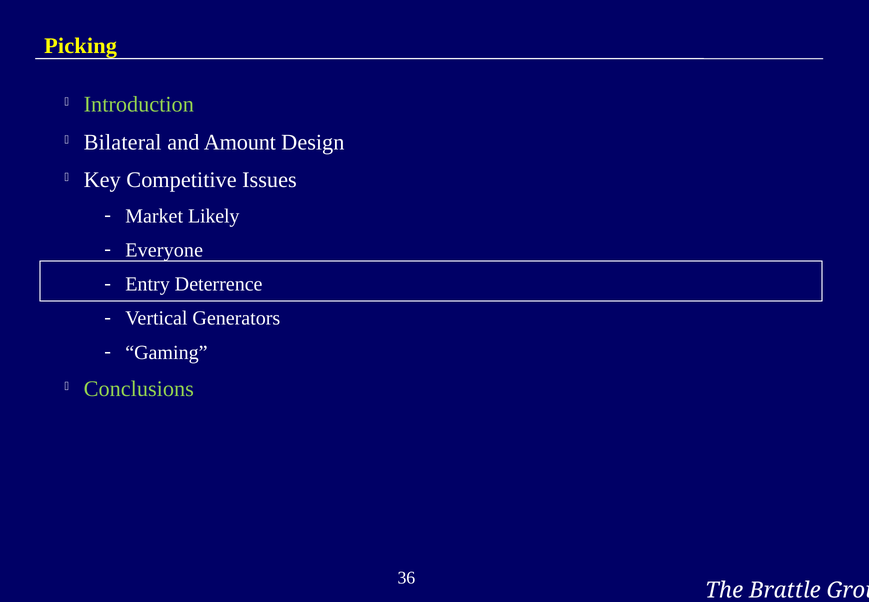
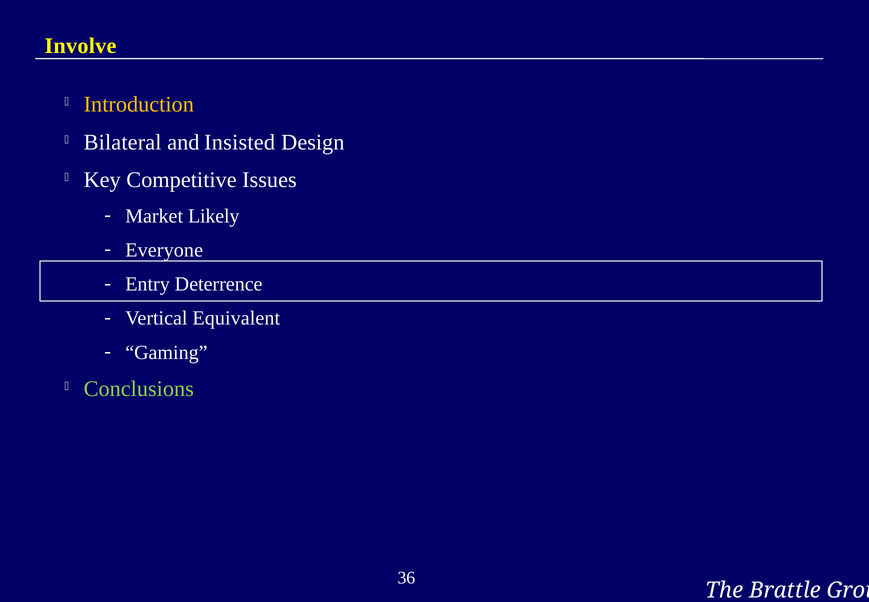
Picking: Picking -> Involve (81, 46)
Introduction colour: light green -> yellow (139, 104)
Amount: Amount -> Insisted (240, 142)
Generators: Generators -> Equivalent (236, 318)
